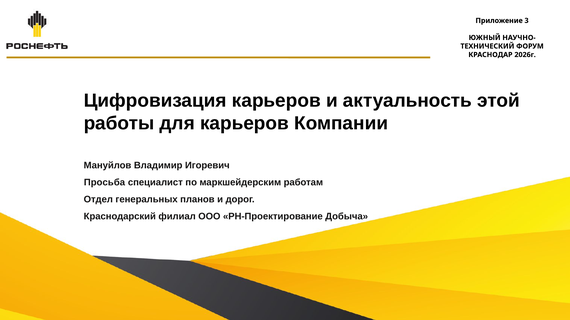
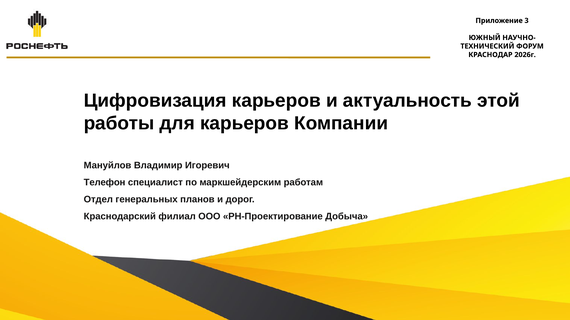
Просьба: Просьба -> Телефон (105, 183)
